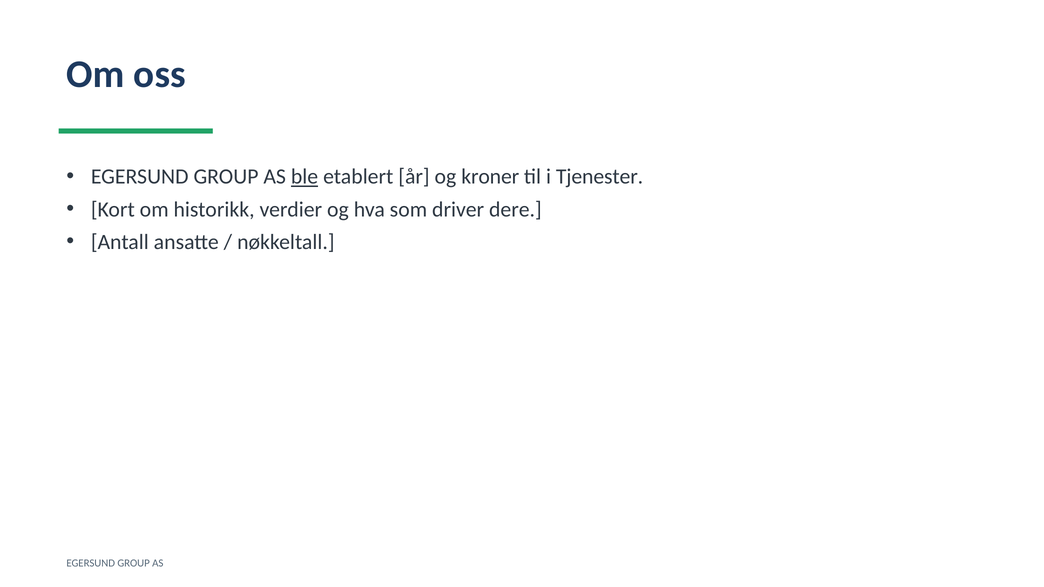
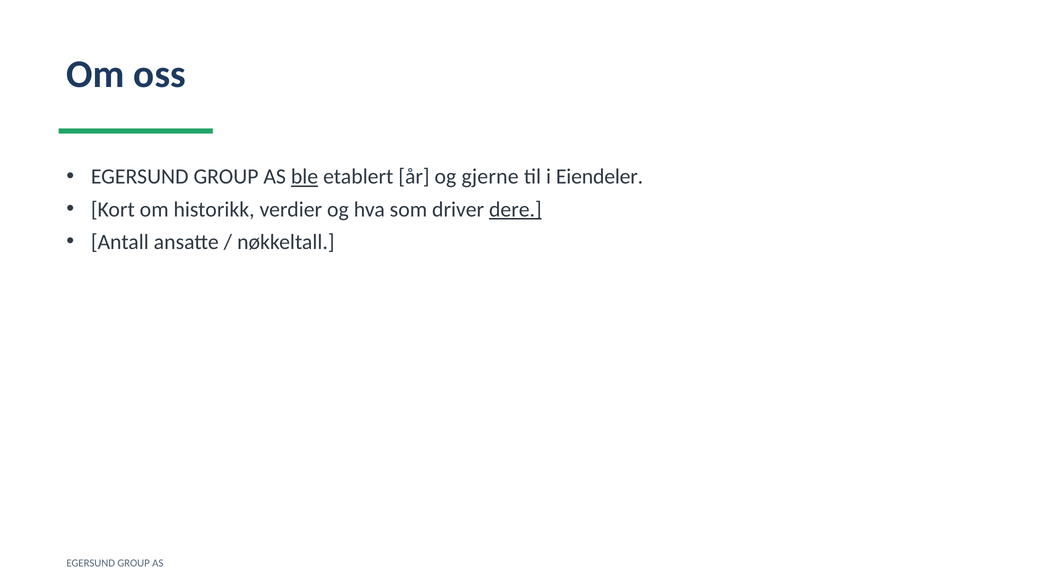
kroner: kroner -> gjerne (490, 177)
Tjenester: Tjenester -> Eiendeler (600, 177)
dere underline: none -> present (515, 209)
